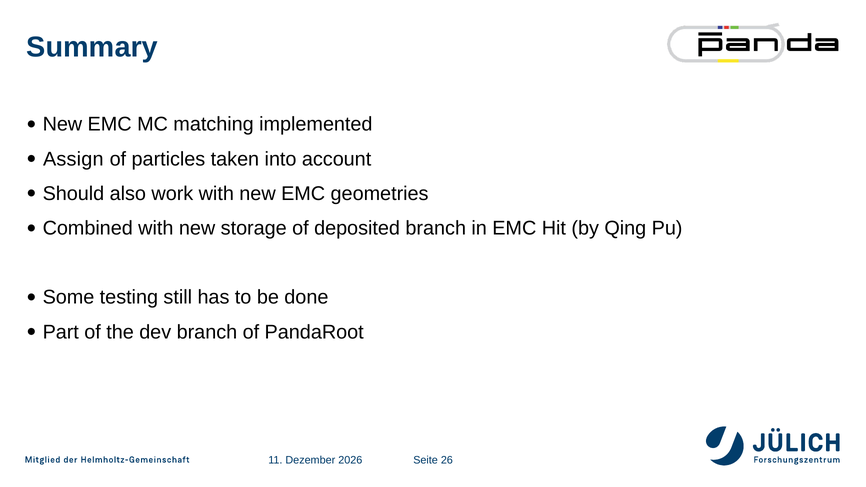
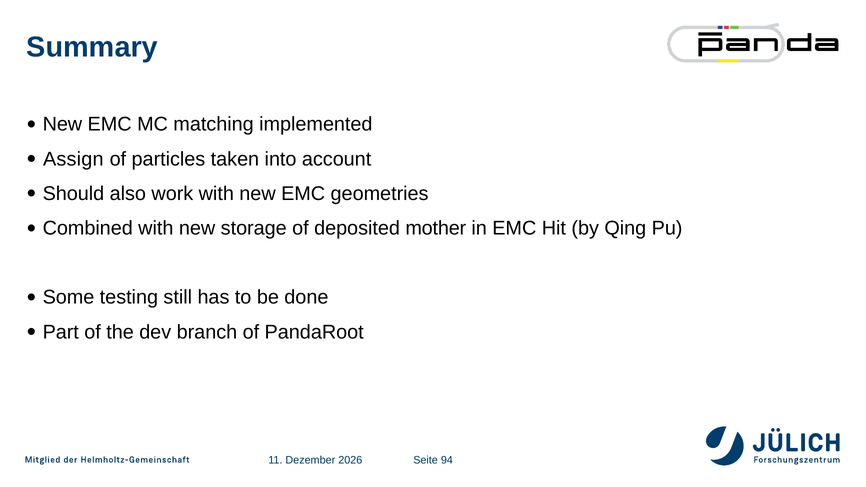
deposited branch: branch -> mother (436, 228)
26: 26 -> 94 (447, 461)
